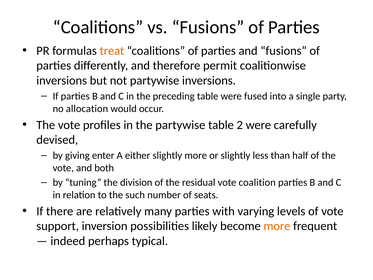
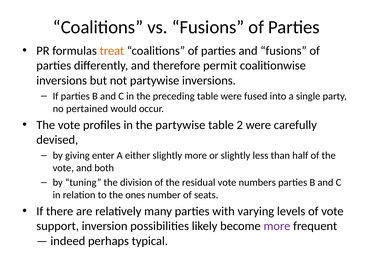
allocation: allocation -> pertained (87, 108)
coalition: coalition -> numbers (257, 182)
such: such -> ones (135, 195)
more colour: orange -> purple (277, 226)
